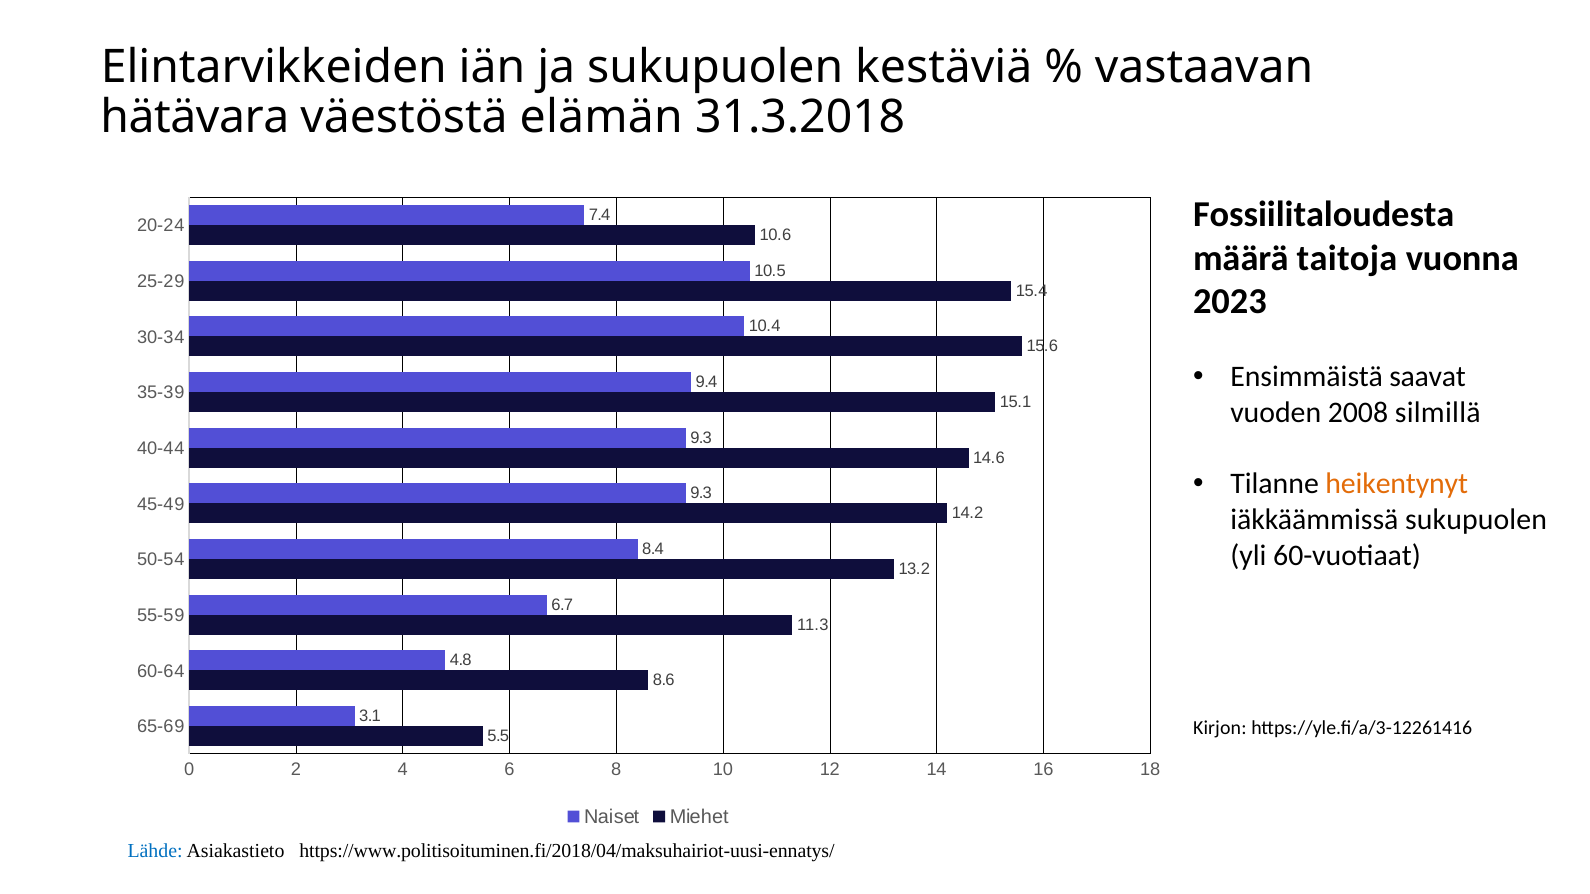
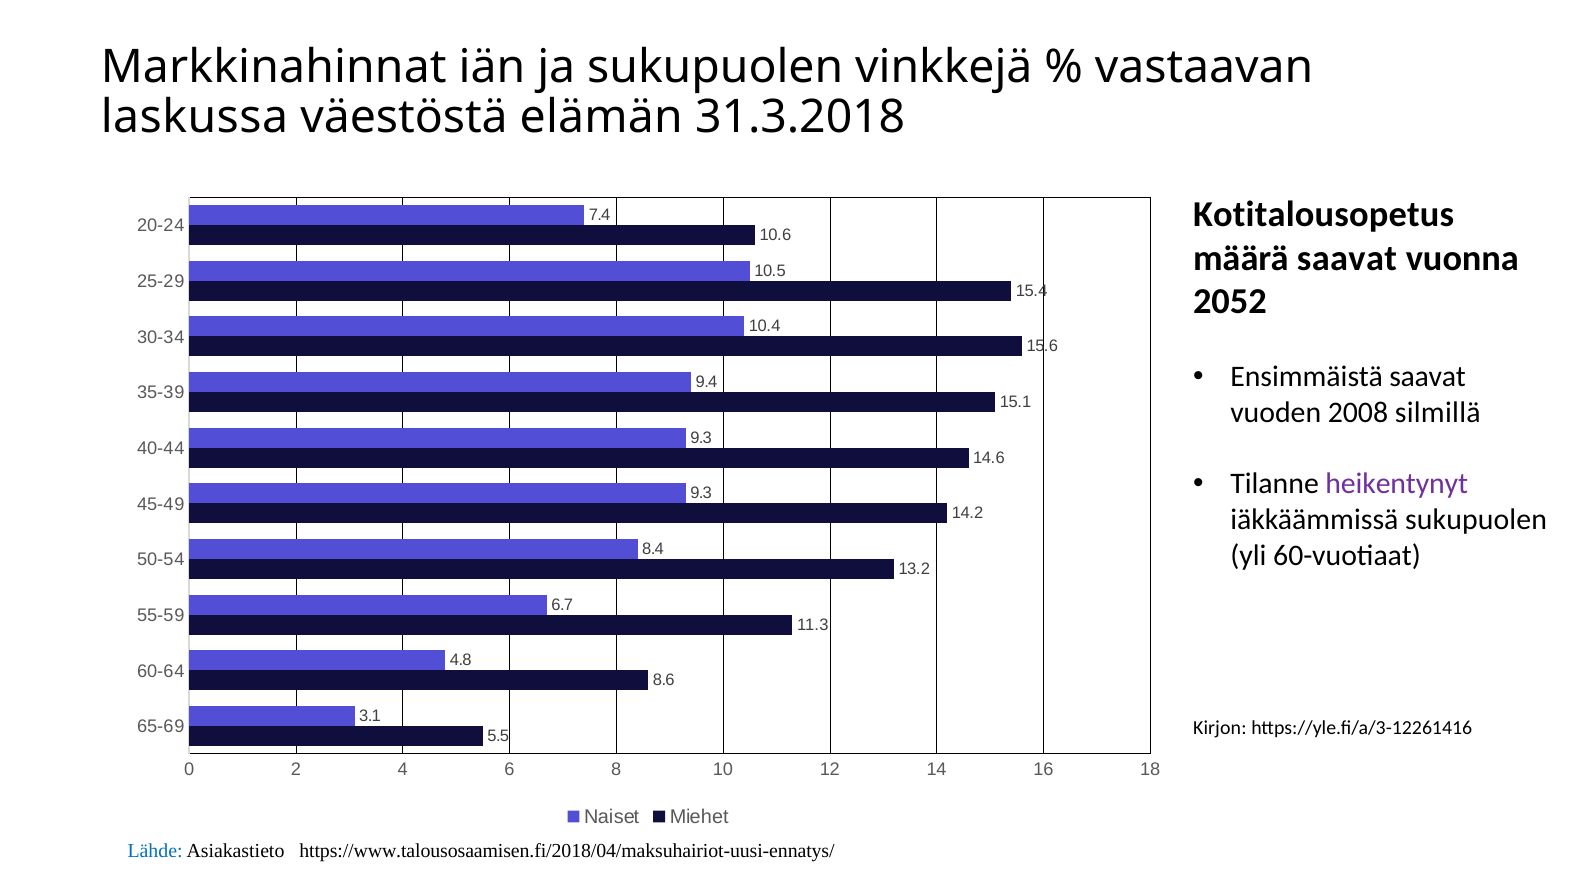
Elintarvikkeiden: Elintarvikkeiden -> Markkinahinnat (274, 67)
kestäviä: kestäviä -> vinkkejä (944, 67)
hätävara: hätävara -> laskussa (194, 117)
Fossiilitaloudesta: Fossiilitaloudesta -> Kotitalousopetus (1324, 215)
määrä taitoja: taitoja -> saavat (1347, 258)
2023: 2023 -> 2052 (1230, 302)
heikentynyt colour: orange -> purple (1397, 484)
https://www.politisoituminen.fi/2018/04/maksuhairiot-uusi-ennatys/: https://www.politisoituminen.fi/2018/04/maksuhairiot-uusi-ennatys/ -> https://www.talousosaamisen.fi/2018/04/maksuhairiot-uusi-ennatys/ (567, 851)
